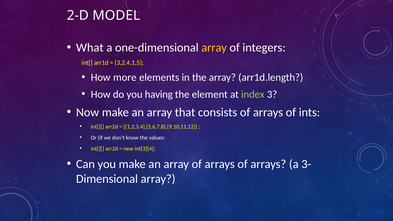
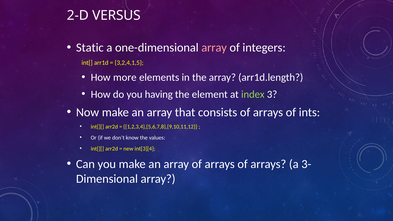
MODEL: MODEL -> VERSUS (116, 16)
What: What -> Static (90, 48)
array colour: yellow -> pink (214, 48)
